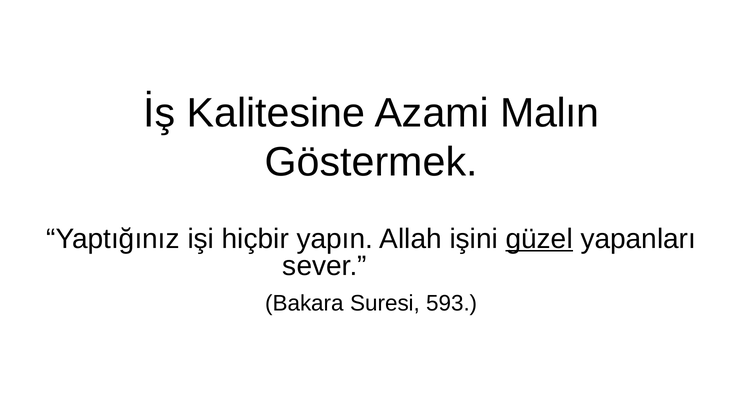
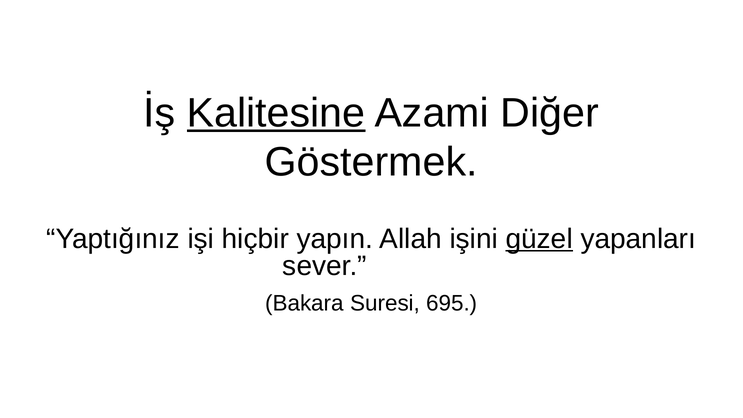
Kalitesine underline: none -> present (276, 113)
Malın: Malın -> Diğer (550, 113)
593: 593 -> 695 (452, 303)
